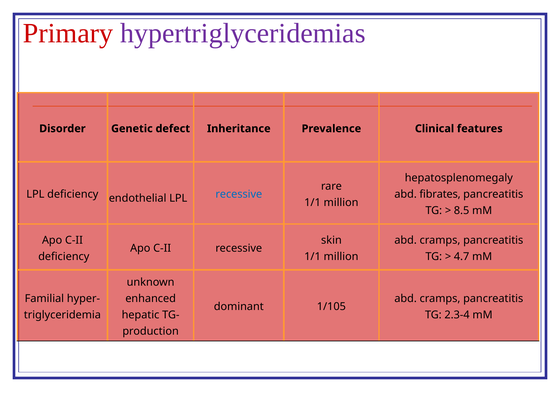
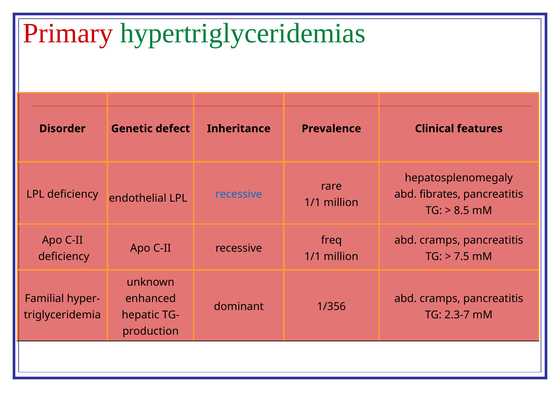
hypertriglyceridemias colour: purple -> green (243, 33)
skin: skin -> freq (331, 240)
4.7: 4.7 -> 7.5 (462, 256)
1/105: 1/105 -> 1/356 (331, 307)
2.3-4: 2.3-4 -> 2.3-7 (457, 315)
